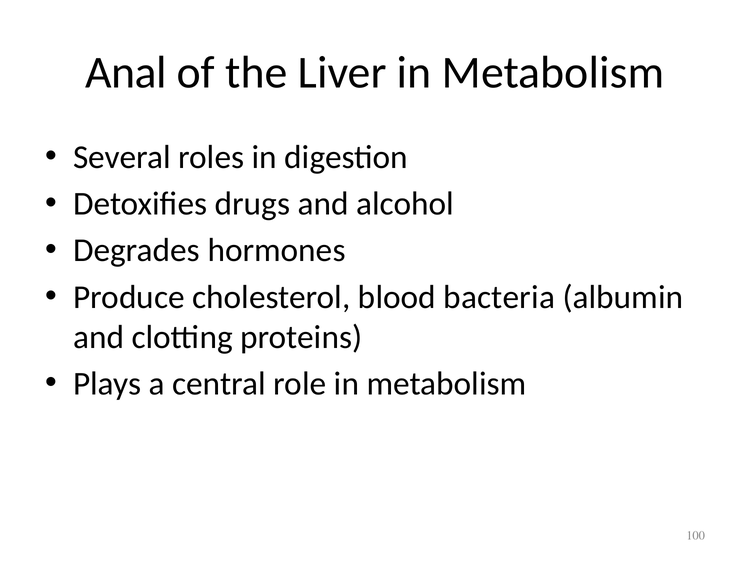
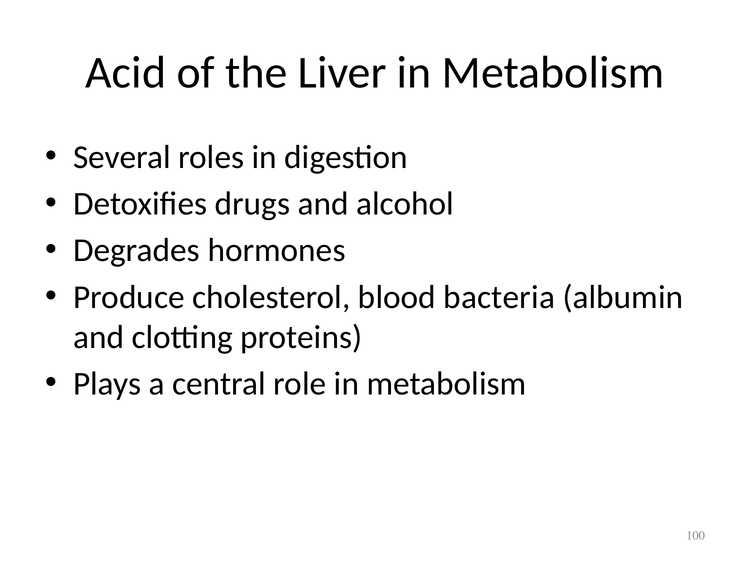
Anal: Anal -> Acid (126, 73)
